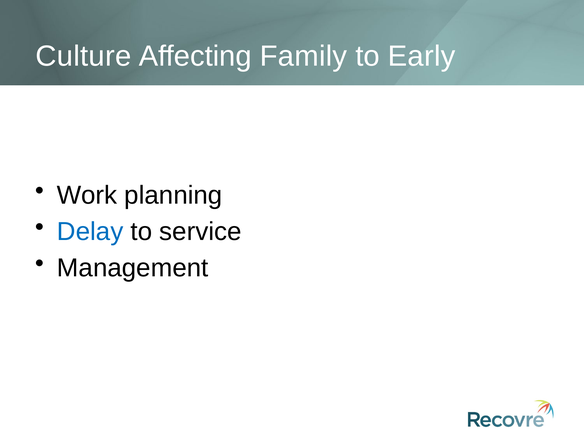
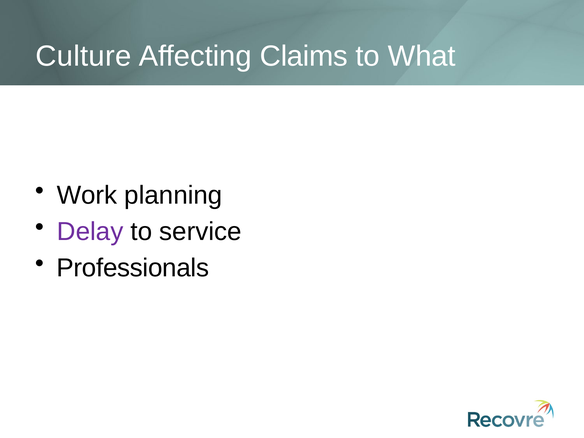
Family: Family -> Claims (304, 56)
Early: Early -> What (422, 56)
Delay colour: blue -> purple (90, 232)
Management: Management -> Professionals (133, 268)
